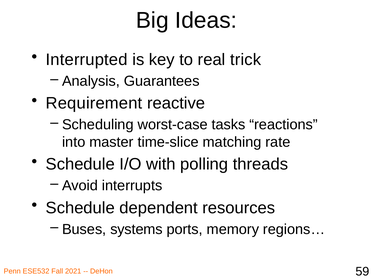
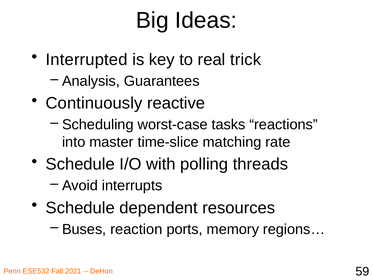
Requirement: Requirement -> Continuously (94, 103)
systems: systems -> reaction (136, 229)
